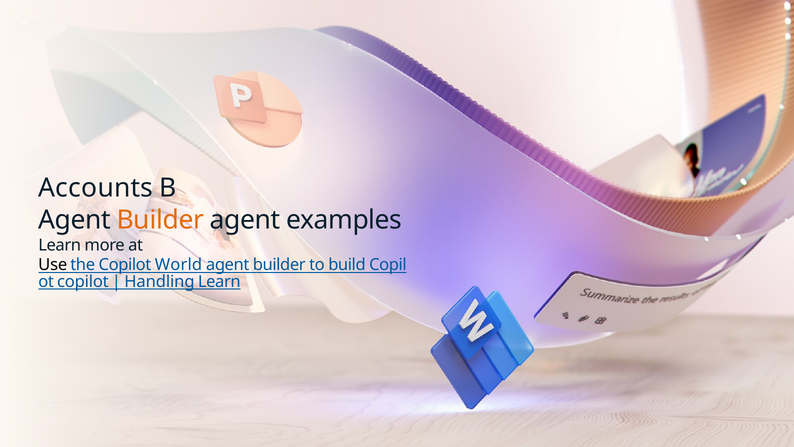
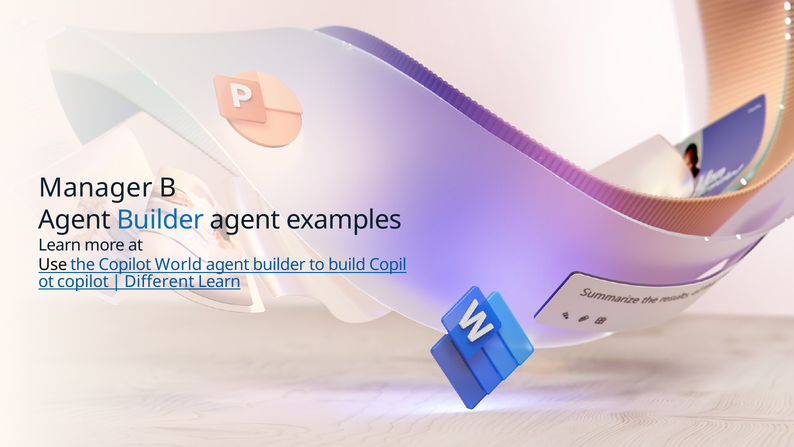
Accounts: Accounts -> Manager (96, 188)
Builder colour: orange -> blue (160, 220)
Handling: Handling -> Different (159, 281)
